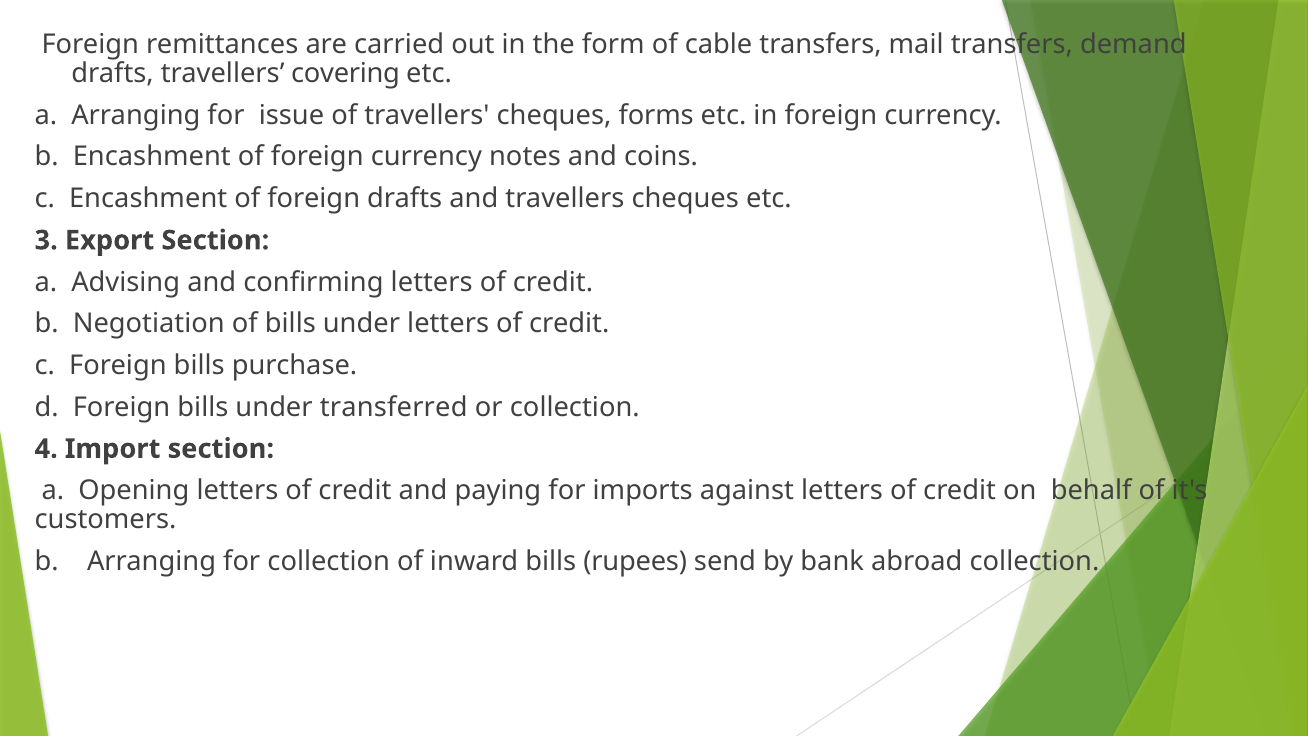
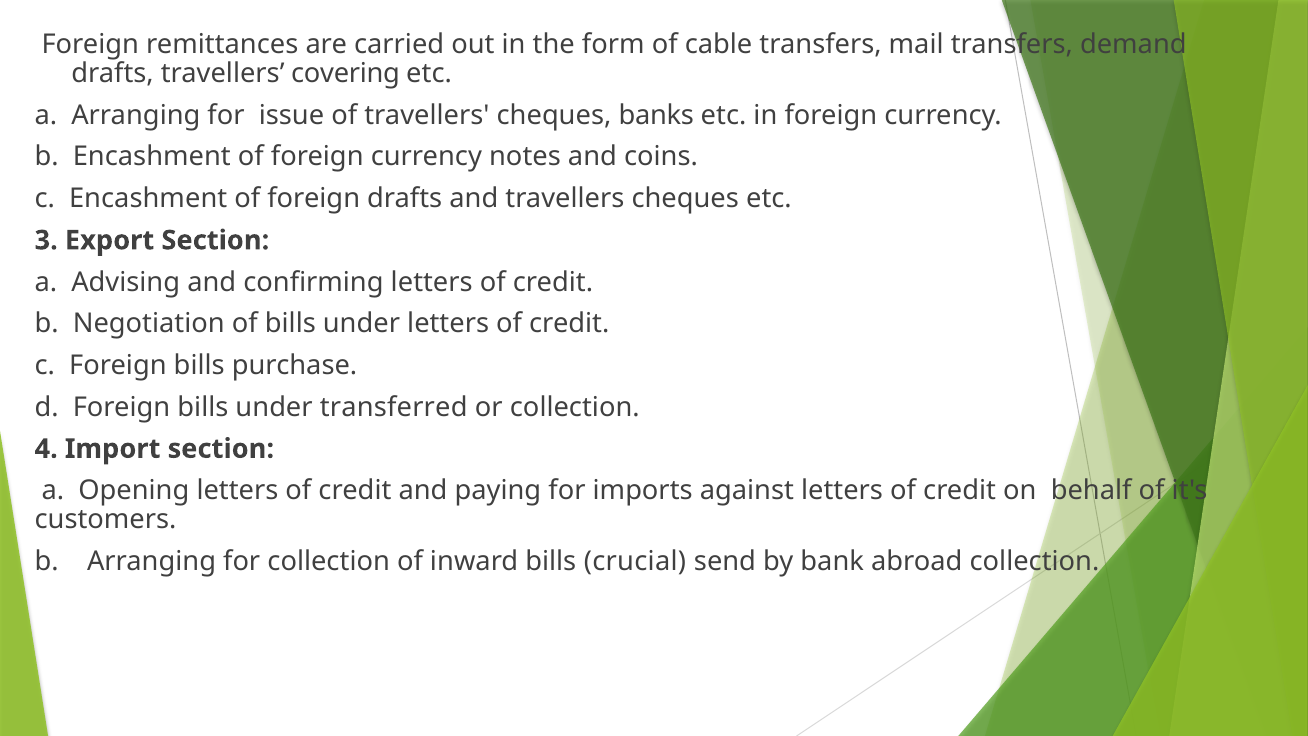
forms: forms -> banks (656, 115)
rupees: rupees -> crucial (635, 561)
